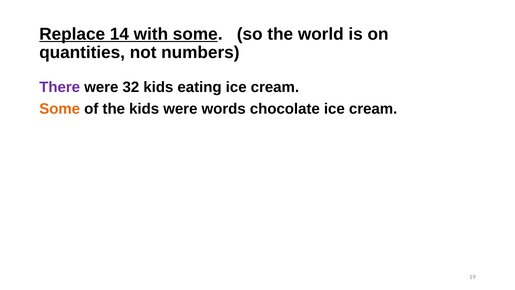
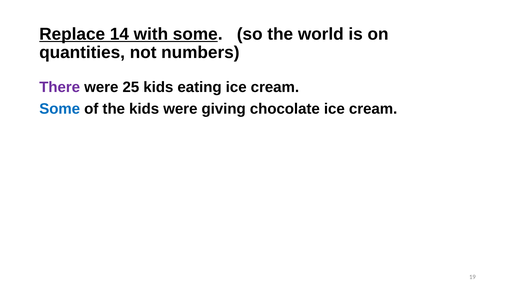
32: 32 -> 25 (131, 87)
Some colour: orange -> blue (60, 109)
words: words -> giving (224, 109)
